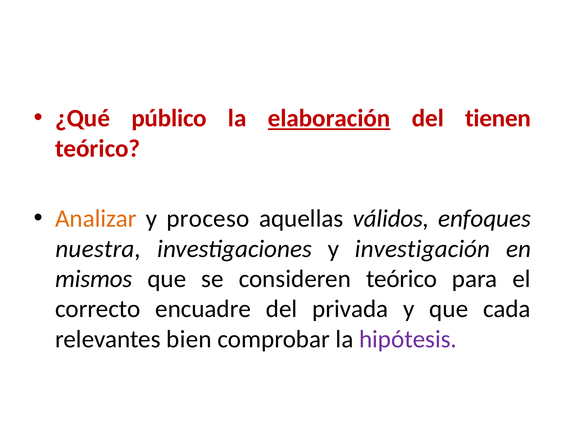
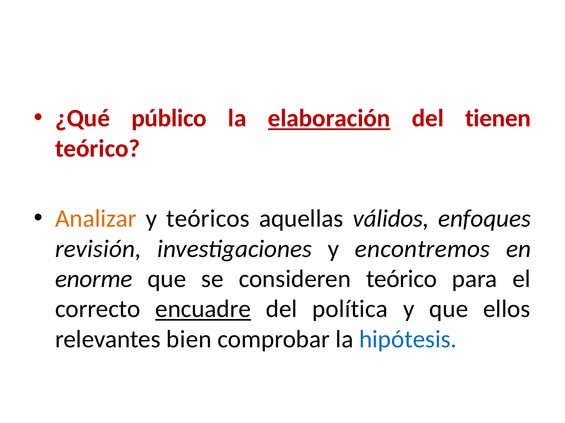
proceso: proceso -> teóricos (208, 219)
nuestra: nuestra -> revisión (98, 249)
investigación: investigación -> encontremos (423, 249)
mismos: mismos -> enorme (94, 279)
encuadre underline: none -> present (203, 310)
privada: privada -> política (350, 310)
cada: cada -> ellos (507, 310)
hipótesis colour: purple -> blue (408, 340)
